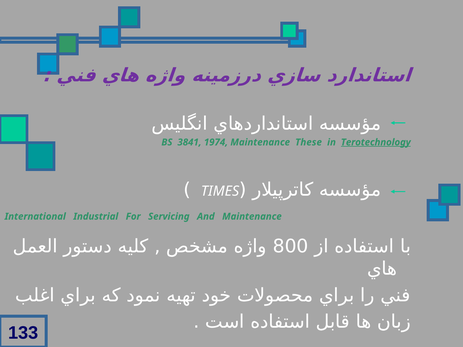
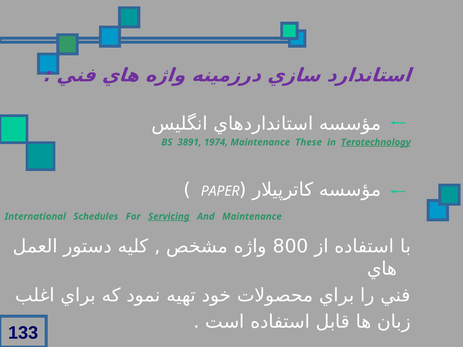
3841: 3841 -> 3891 (189, 142)
TIMES: TIMES -> PAPER (220, 191)
Industrial: Industrial -> Schedules (96, 217)
Servicing underline: none -> present (169, 217)
